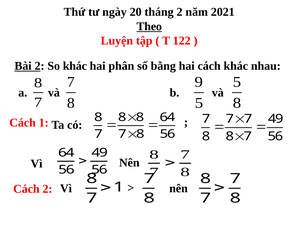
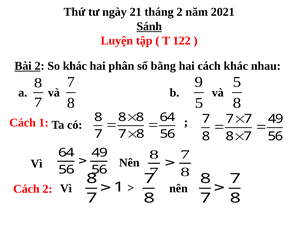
20: 20 -> 21 (136, 12)
Theo: Theo -> Sánh (149, 26)
